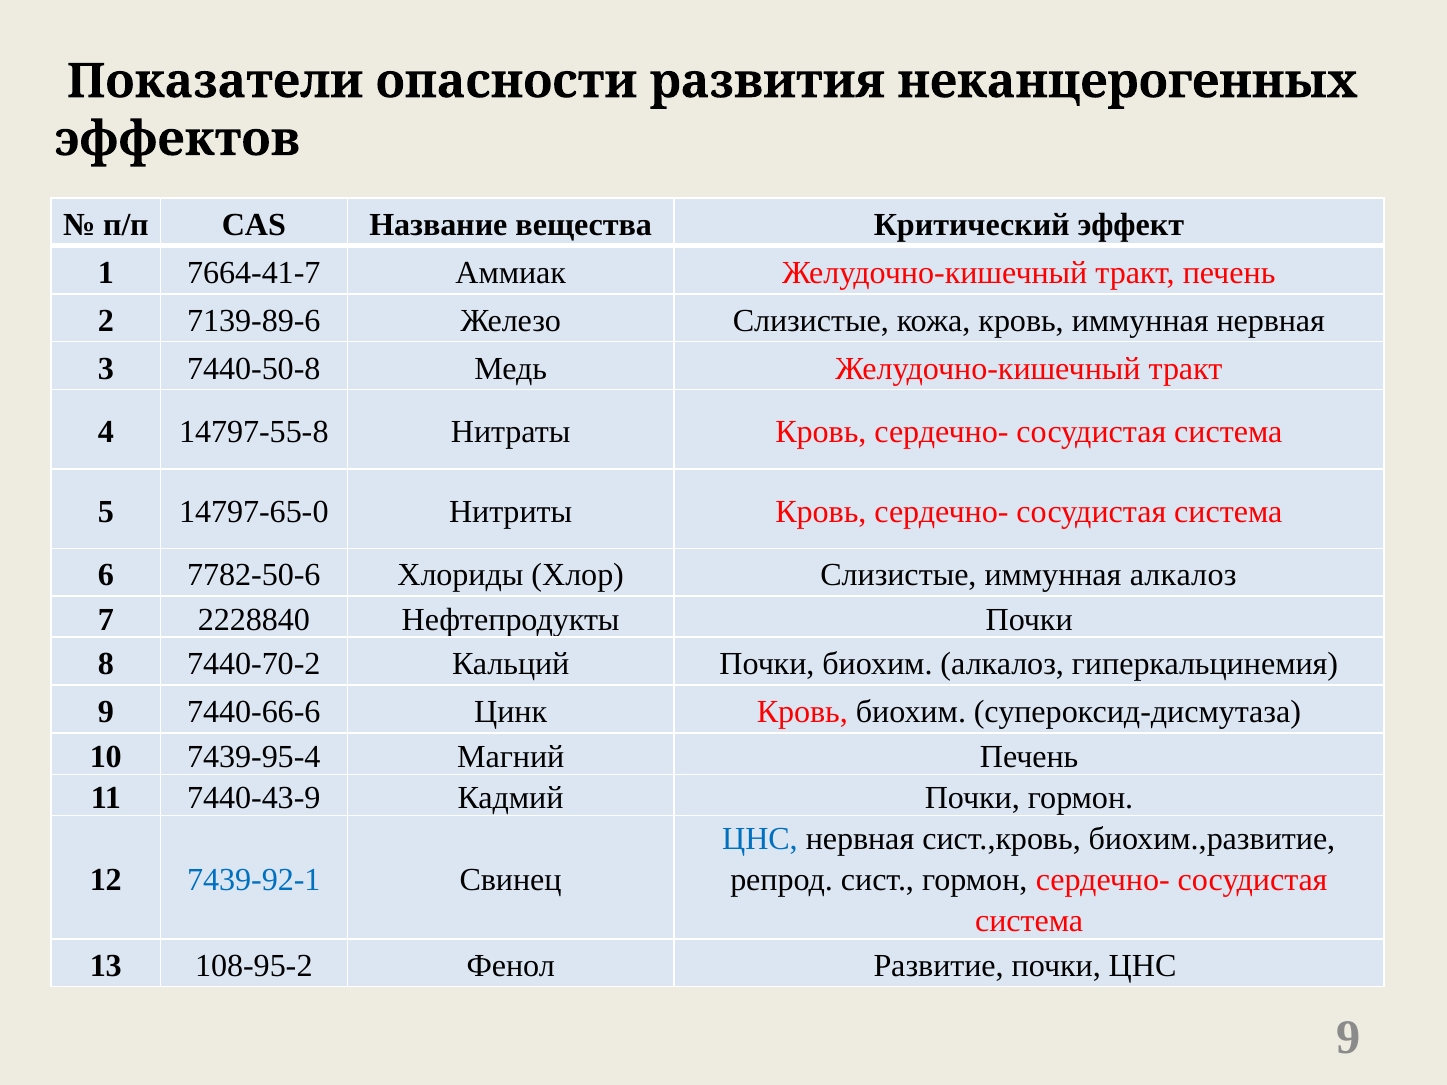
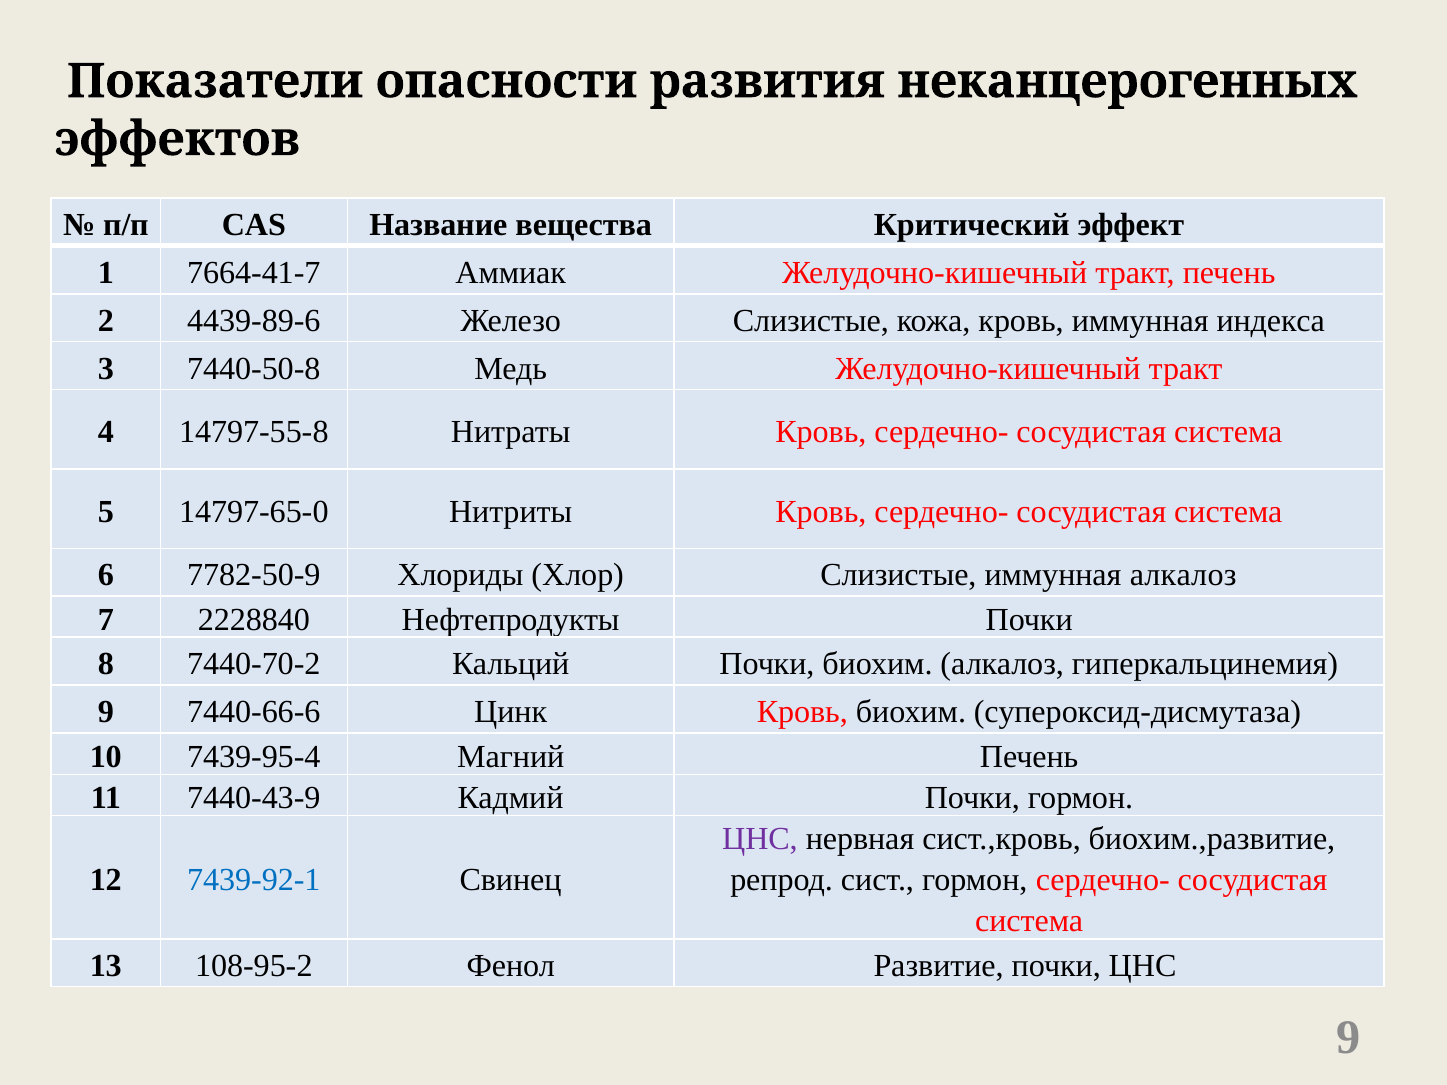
7139-89-6: 7139-89-6 -> 4439-89-6 (254, 321)
иммунная нервная: нервная -> индекса (1271, 321)
7782-50-6: 7782-50-6 -> 7782-50-9 (254, 575)
ЦНС colour: blue -> purple (760, 839)
